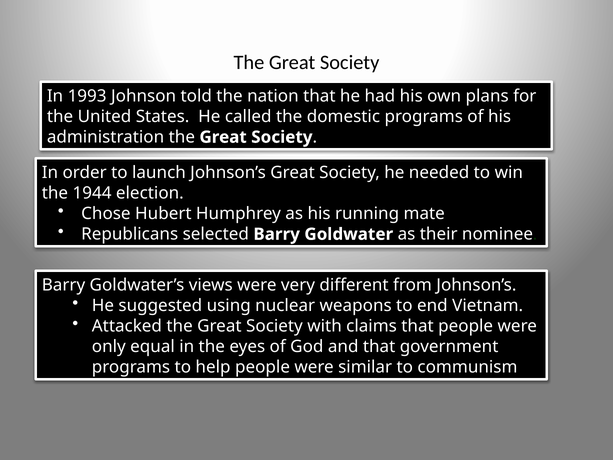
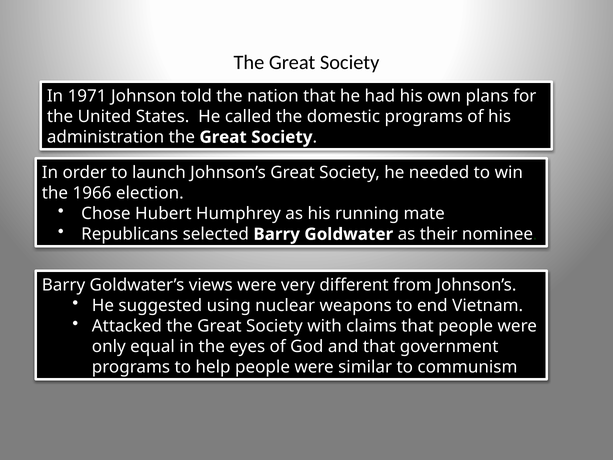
1993: 1993 -> 1971 (87, 96)
1944: 1944 -> 1966 (92, 193)
